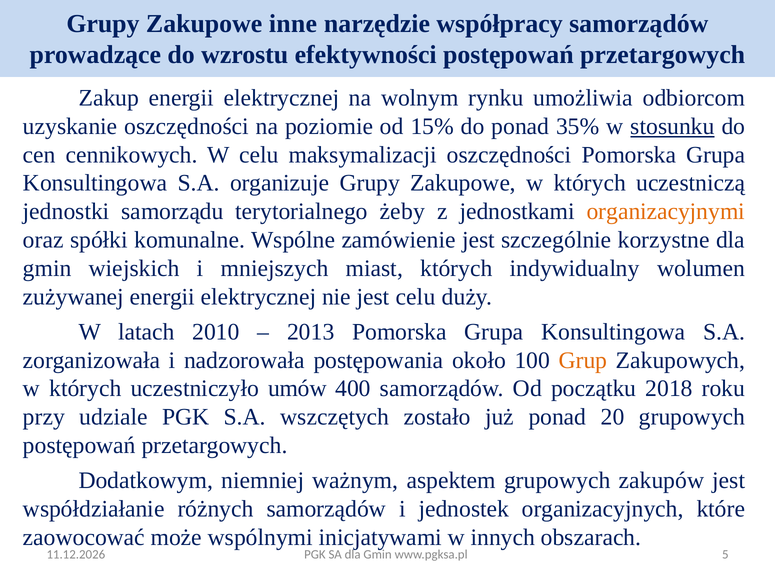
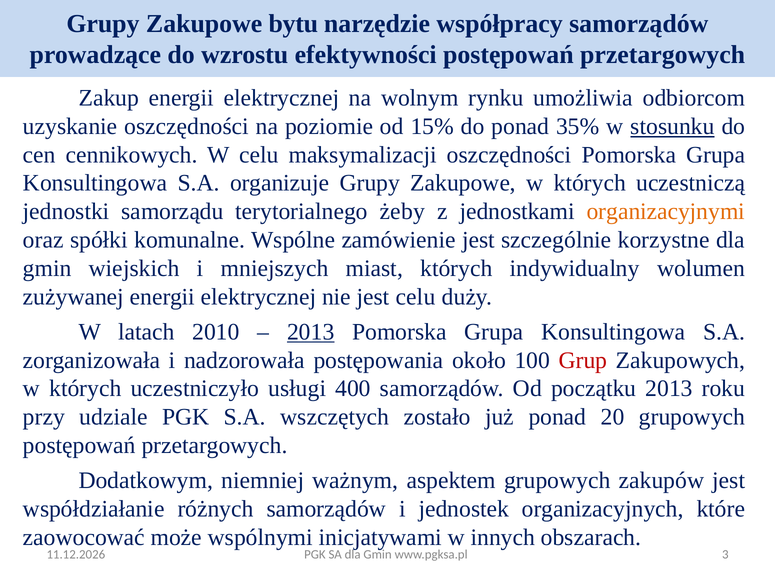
inne: inne -> bytu (293, 24)
2013 underline: none -> present (311, 332)
Grup colour: orange -> red (583, 360)
umów: umów -> usługi (297, 389)
początku 2018: 2018 -> 2013 (669, 389)
5: 5 -> 3 (725, 555)
